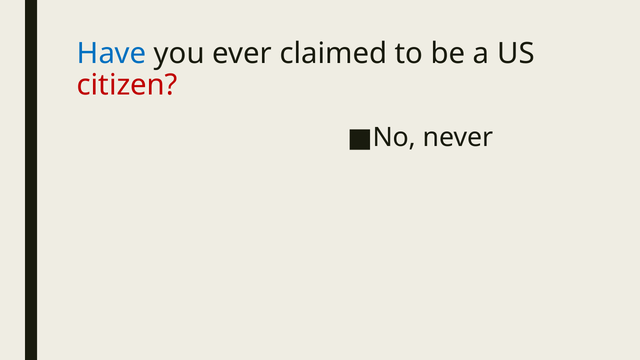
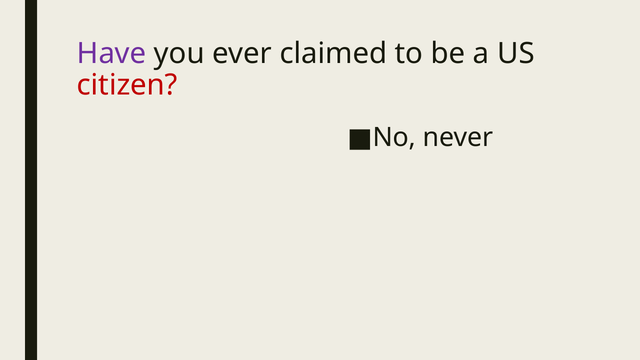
Have colour: blue -> purple (112, 54)
